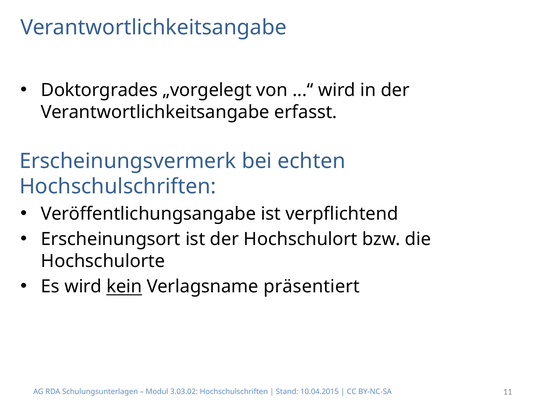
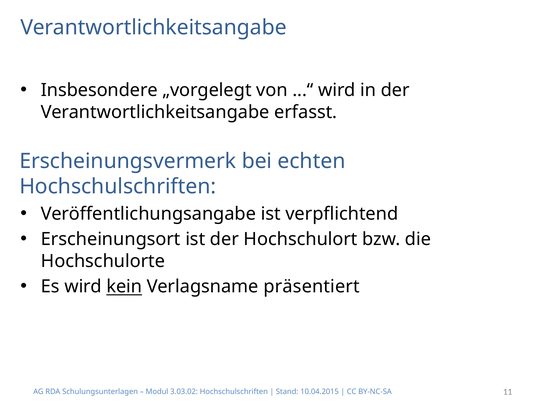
Doktorgrades: Doktorgrades -> Insbesondere (99, 90)
